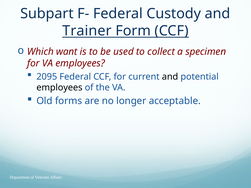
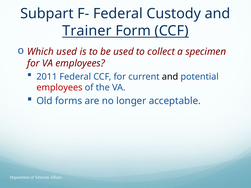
Which want: want -> used (67, 52)
2095: 2095 -> 2011 (47, 77)
employees colour: black -> red (59, 88)
